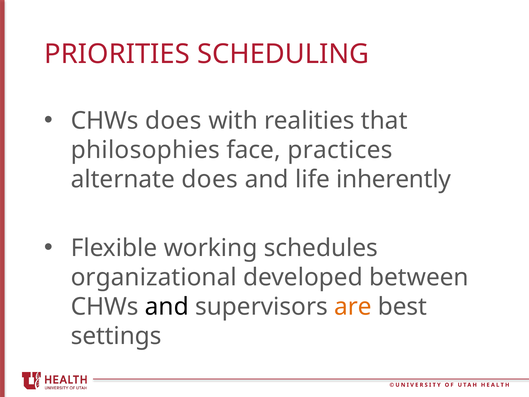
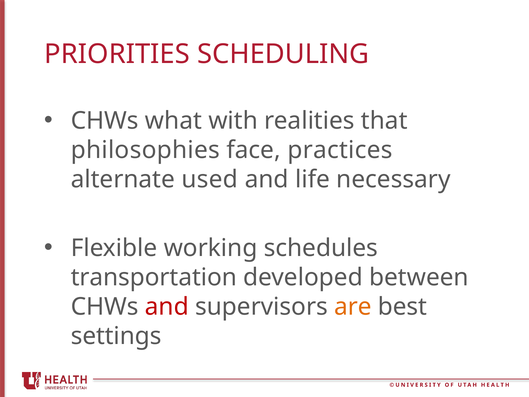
CHWs does: does -> what (173, 121)
alternate does: does -> used (210, 179)
inherently: inherently -> necessary (393, 179)
organizational: organizational -> transportation (154, 277)
and colour: black -> red (167, 307)
